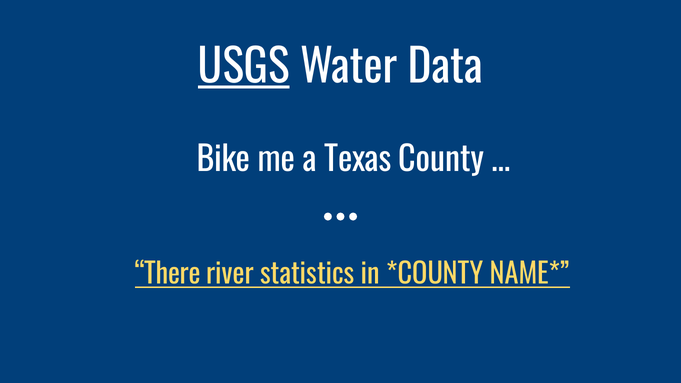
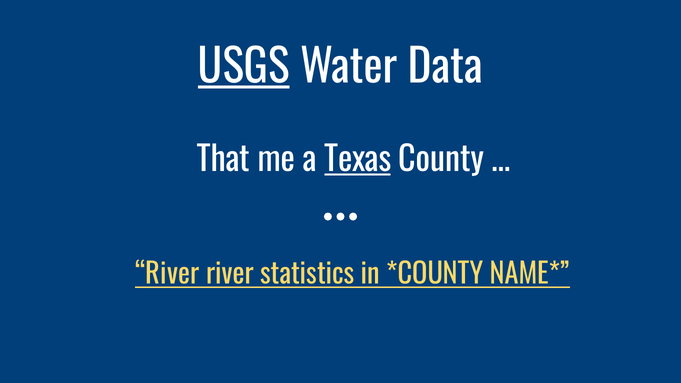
Bike: Bike -> That (223, 160)
Texas underline: none -> present (358, 160)
There: There -> River (167, 275)
